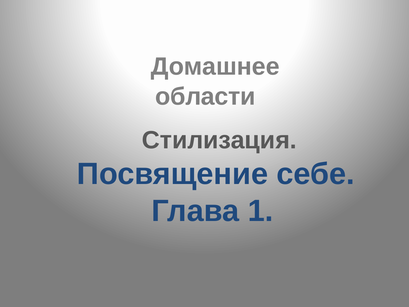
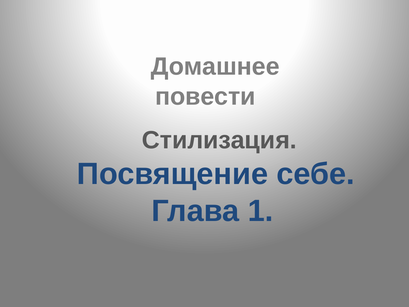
области: области -> повести (205, 97)
